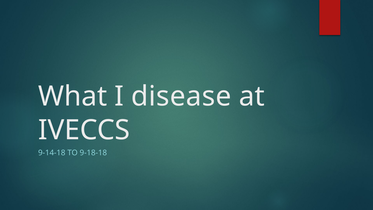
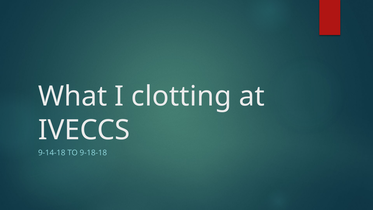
disease: disease -> clotting (181, 96)
